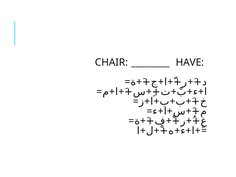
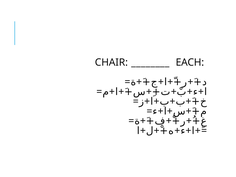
HAVE: HAVE -> EACH (190, 62)
